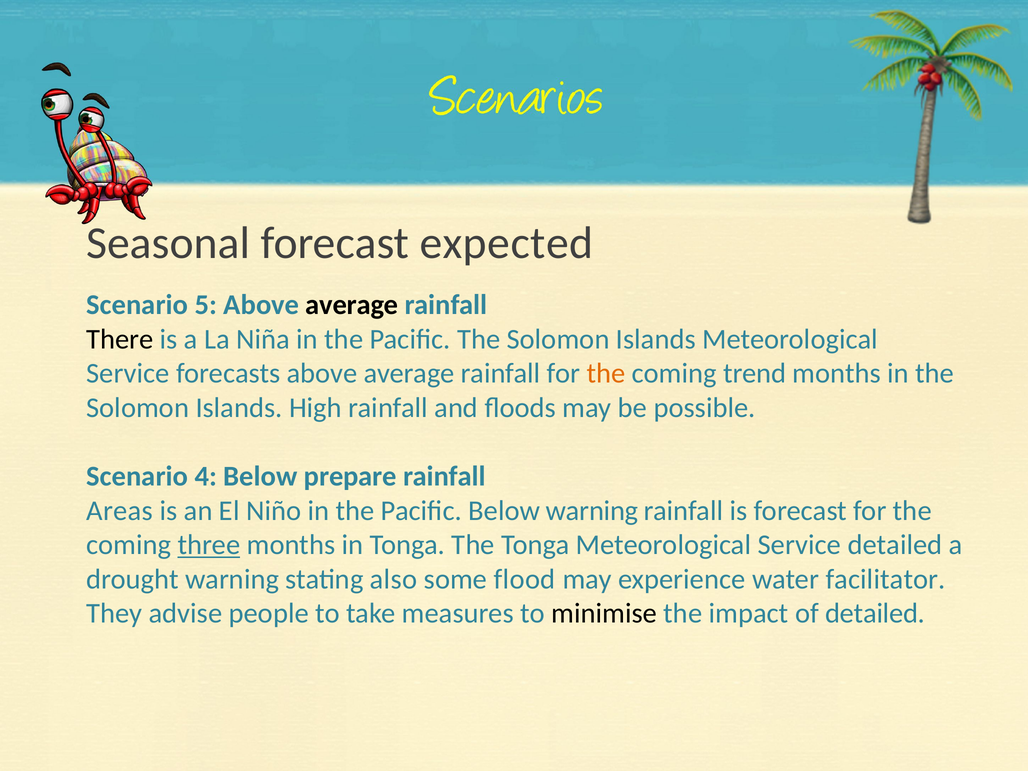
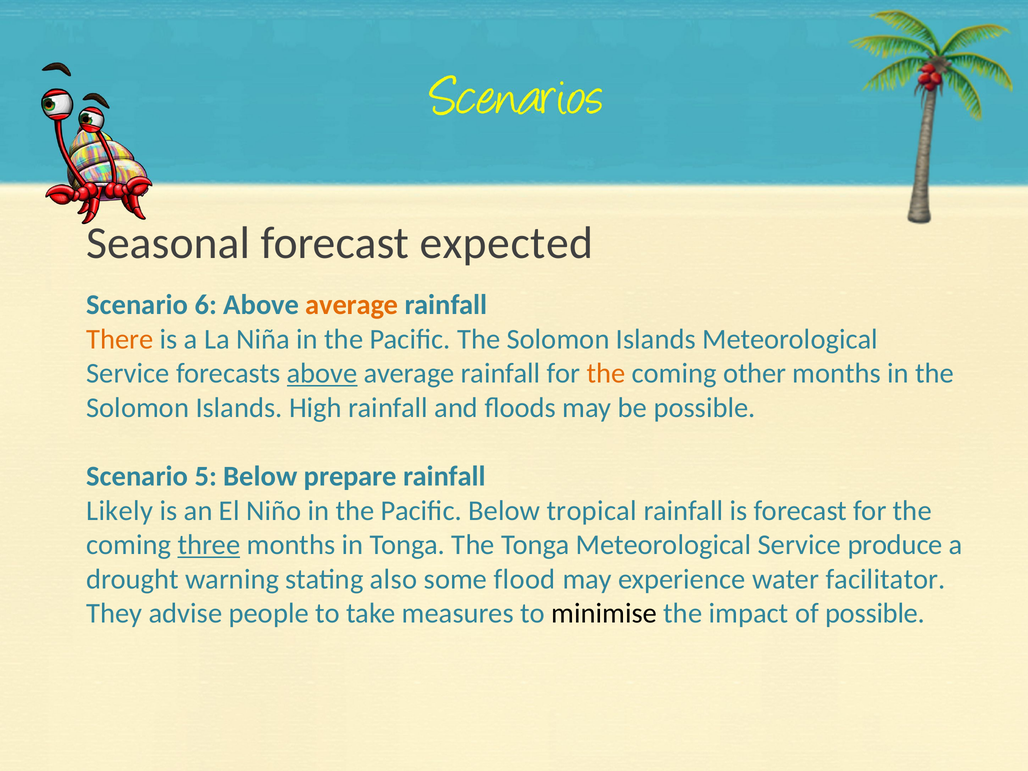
5: 5 -> 6 (206, 305)
average colour: black -> orange (352, 305)
There colour: black -> orange (120, 339)
above underline: none -> present (322, 373)
trend: trend -> other (755, 373)
4: 4 -> 5 (206, 476)
Areas: Areas -> Likely (120, 511)
Below warning: warning -> tropical (592, 511)
Service detailed: detailed -> produce (895, 545)
of detailed: detailed -> possible (875, 613)
